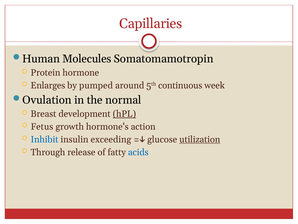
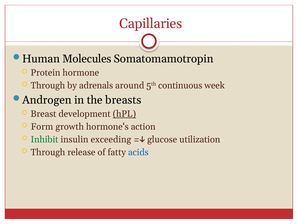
Enlarges: Enlarges -> Through (48, 85)
pumped: pumped -> adrenals (96, 85)
Ovulation: Ovulation -> Androgen (47, 100)
normal: normal -> breasts (123, 100)
Fetus: Fetus -> Form (42, 126)
Inhibit colour: blue -> green (45, 139)
utilization underline: present -> none (200, 139)
